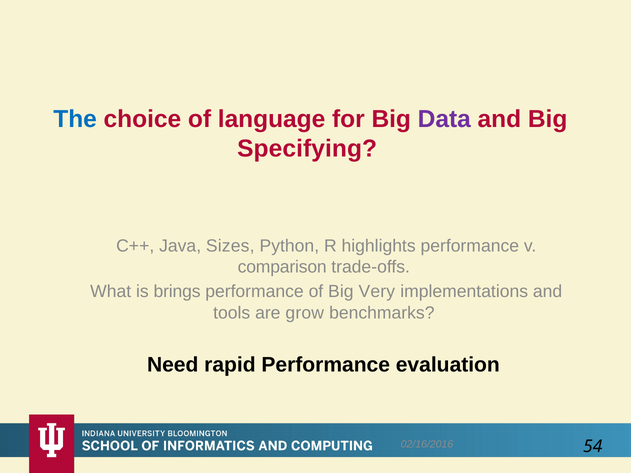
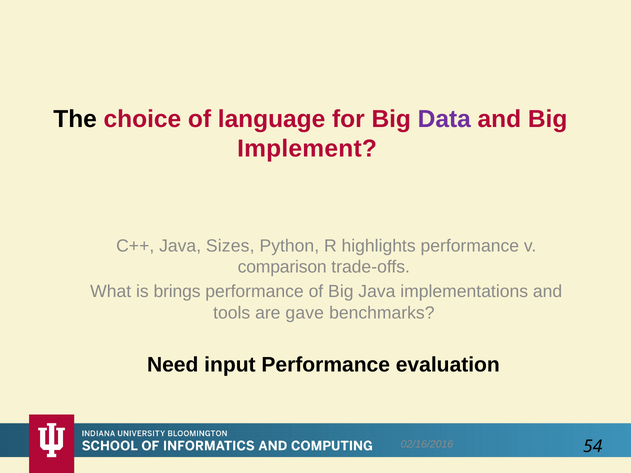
The colour: blue -> black (75, 119)
Specifying: Specifying -> Implement (307, 149)
Big Very: Very -> Java (377, 292)
grow: grow -> gave (305, 313)
rapid: rapid -> input (230, 365)
